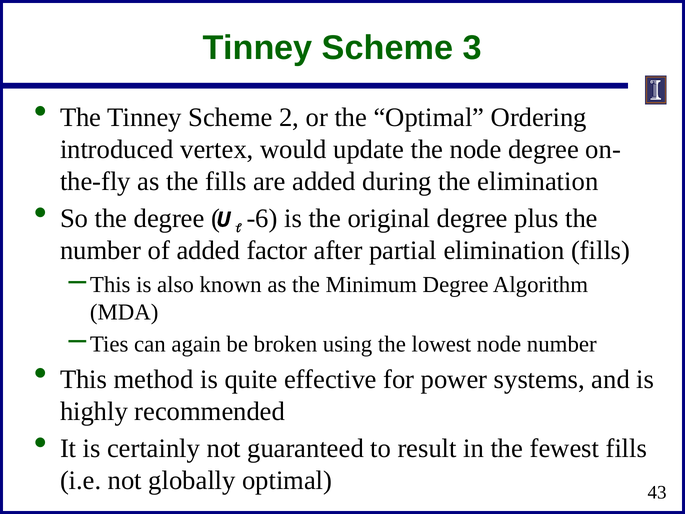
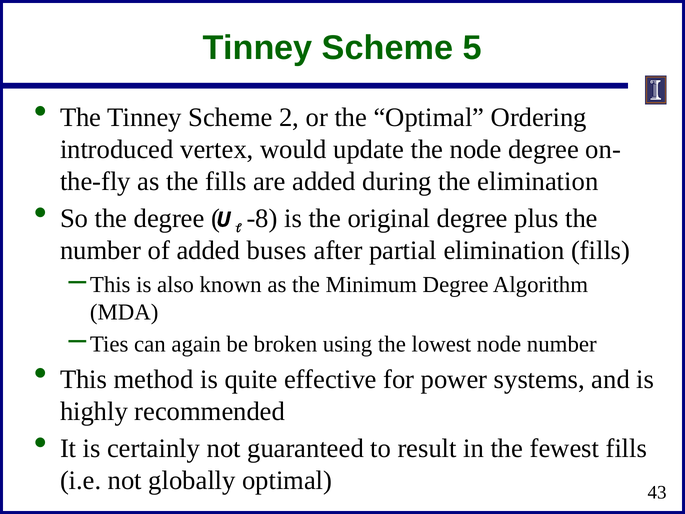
3: 3 -> 5 (472, 48)
-6: -6 -> -8 (262, 218)
factor: factor -> buses (277, 250)
